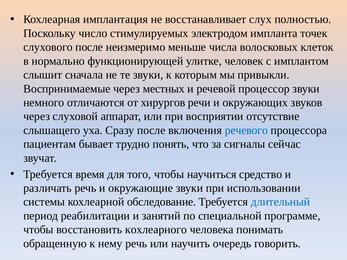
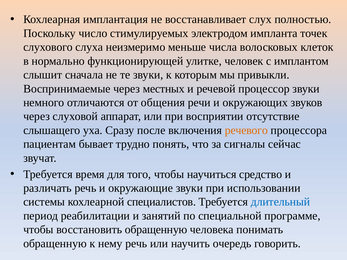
слухового после: после -> слуха (89, 47)
хирургов: хирургов -> общения (163, 103)
речевого colour: blue -> orange (246, 130)
обследование: обследование -> специалистов (162, 202)
восстановить кохлеарного: кохлеарного -> обращенную (156, 230)
